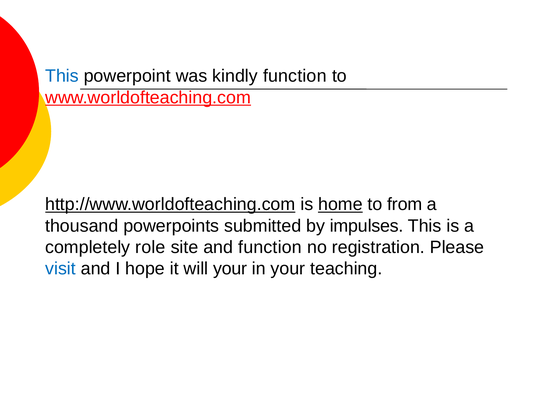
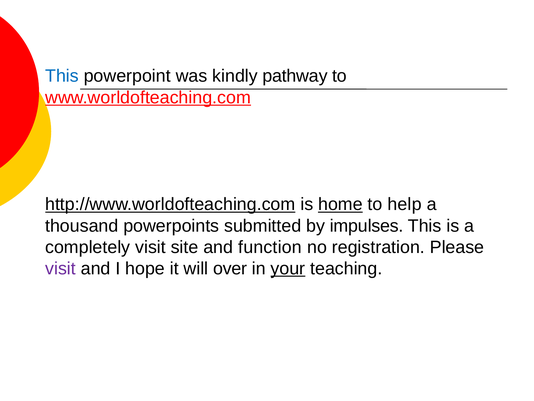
kindly function: function -> pathway (295, 76)
from: from -> help (405, 204)
completely role: role -> visit (150, 247)
visit colour: blue -> purple (61, 268)
will your: your -> over (230, 268)
your underline: none -> present (288, 268)
